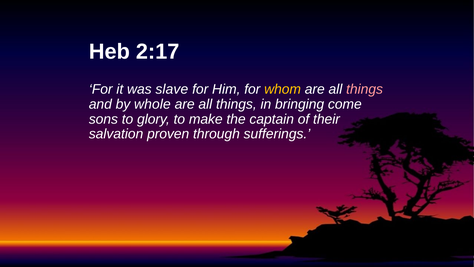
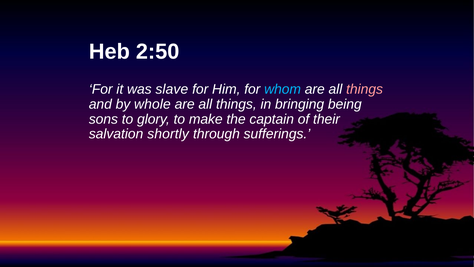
2:17: 2:17 -> 2:50 (158, 51)
whom colour: yellow -> light blue (283, 89)
come: come -> being (345, 104)
proven: proven -> shortly (168, 134)
